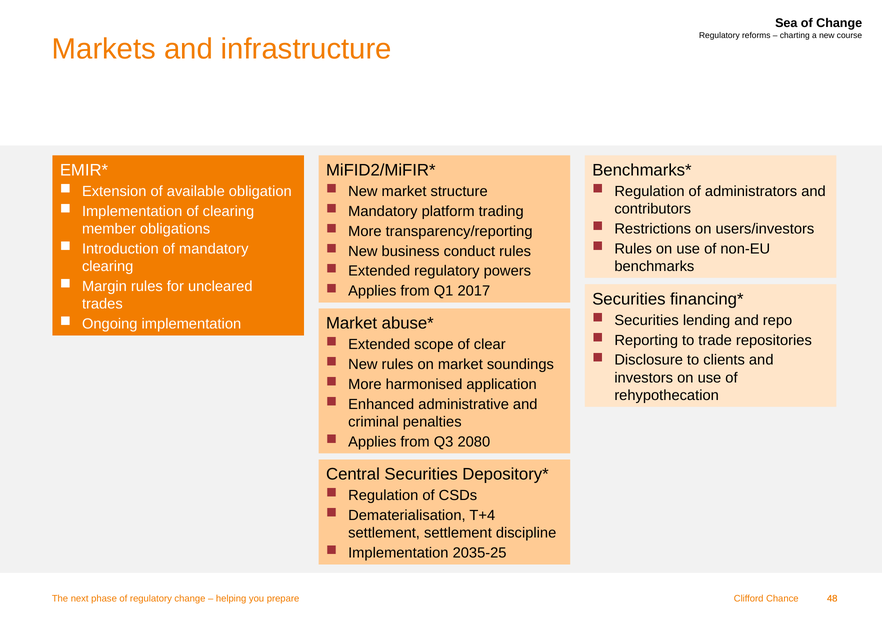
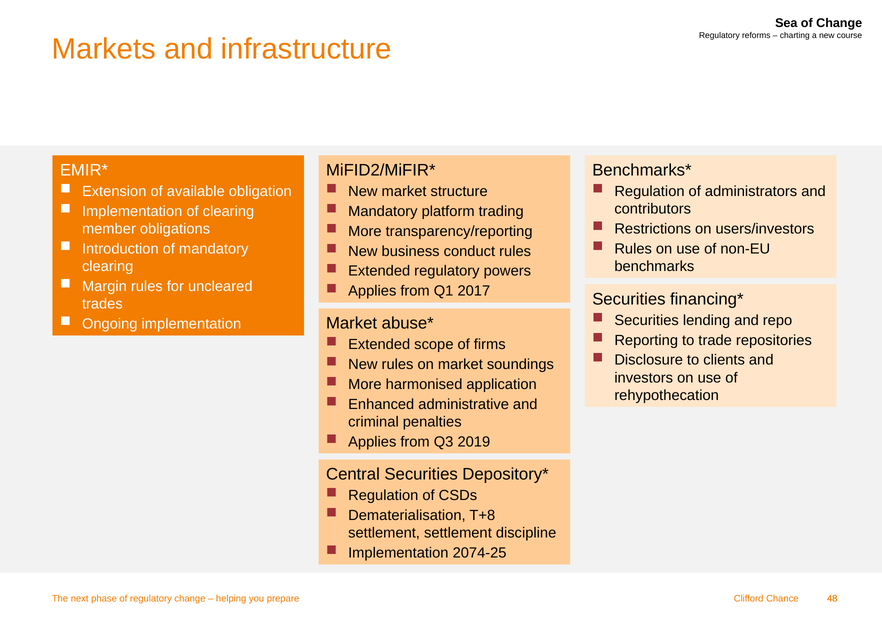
clear: clear -> firms (490, 345)
2080: 2080 -> 2019 (474, 442)
T+4: T+4 -> T+8 (482, 516)
2035-25: 2035-25 -> 2074-25 (480, 554)
